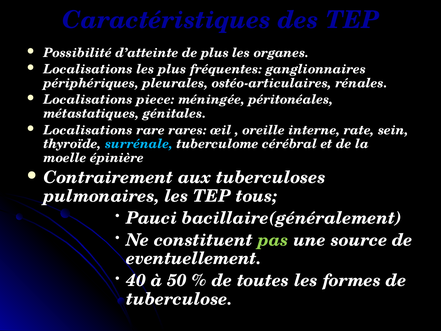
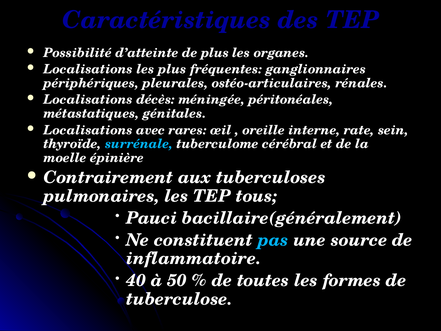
piece: piece -> décès (156, 100)
rare: rare -> avec (151, 130)
pas colour: light green -> light blue (273, 240)
eventuellement: eventuellement -> inflammatoire (194, 258)
